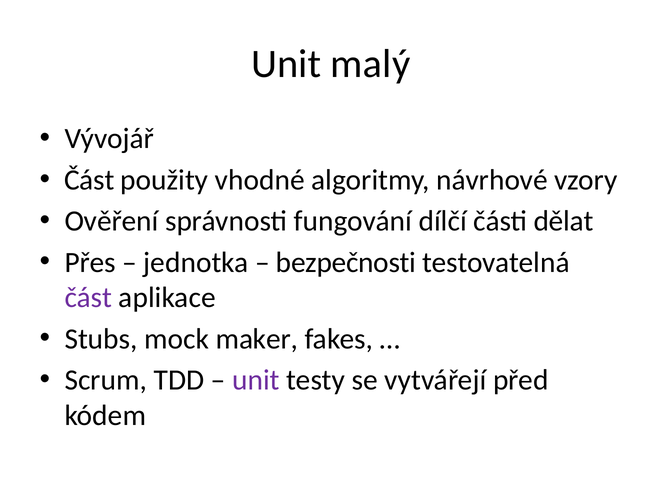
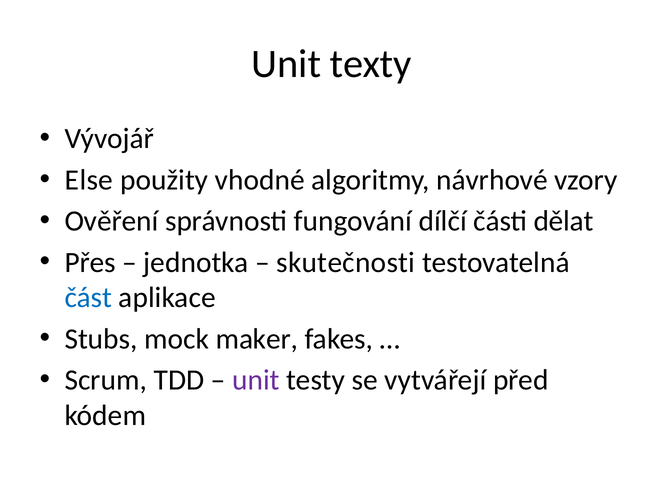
malý: malý -> texty (371, 64)
Část: Část -> Else (89, 180)
bezpečnosti: bezpečnosti -> skutečnosti (346, 263)
část colour: purple -> blue (88, 298)
